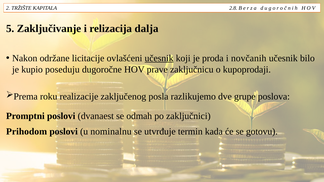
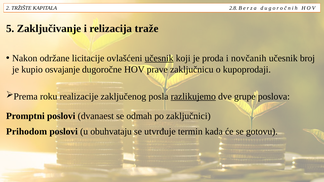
dalja: dalja -> traže (147, 29)
bilo: bilo -> broj (307, 58)
poseduju: poseduju -> osvajanje (62, 70)
razlikujemo underline: none -> present (193, 97)
nominalnu: nominalnu -> obuhvataju (111, 132)
